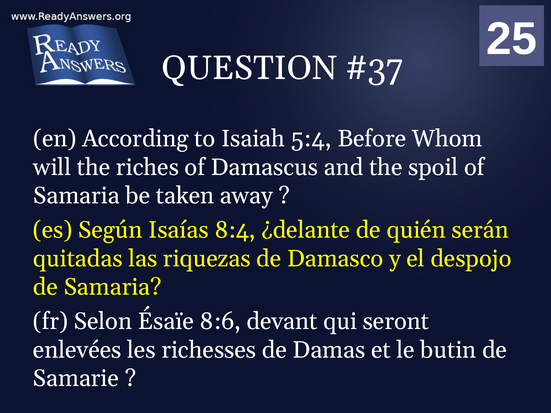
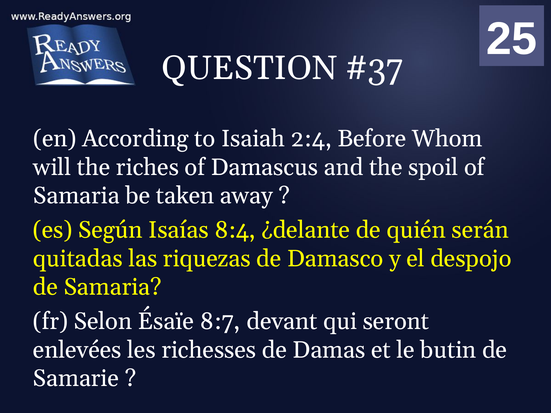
5:4: 5:4 -> 2:4 (311, 139)
8:6: 8:6 -> 8:7 (220, 322)
